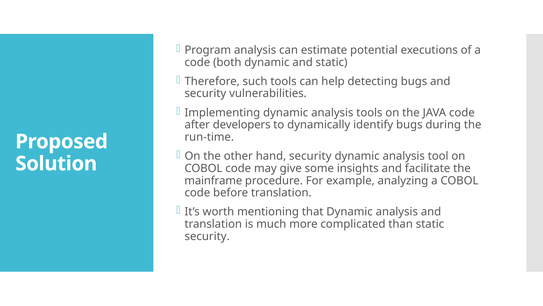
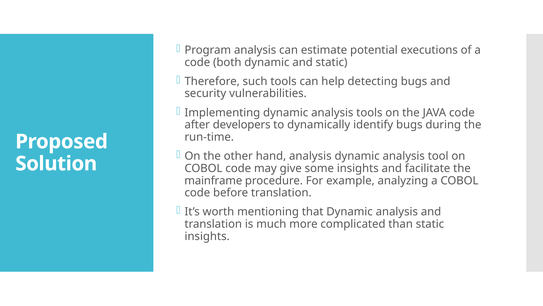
hand security: security -> analysis (310, 156)
security: security -> insights (207, 236)
